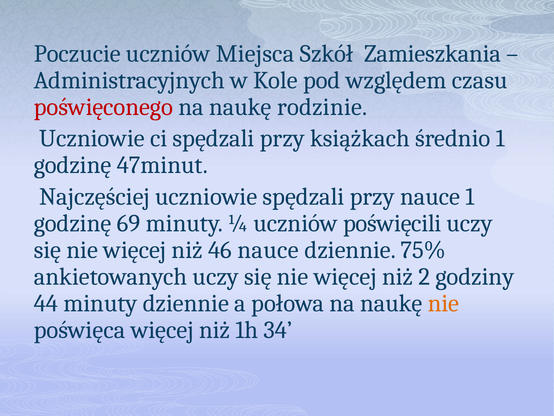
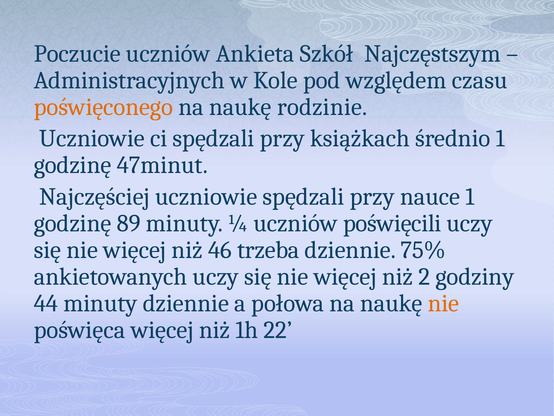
Miejsca: Miejsca -> Ankieta (255, 54)
Zamieszkania: Zamieszkania -> Najczęstszym (433, 54)
poświęconego colour: red -> orange (103, 107)
69: 69 -> 89 (129, 223)
46 nauce: nauce -> trzeba (268, 250)
34: 34 -> 22 (278, 329)
